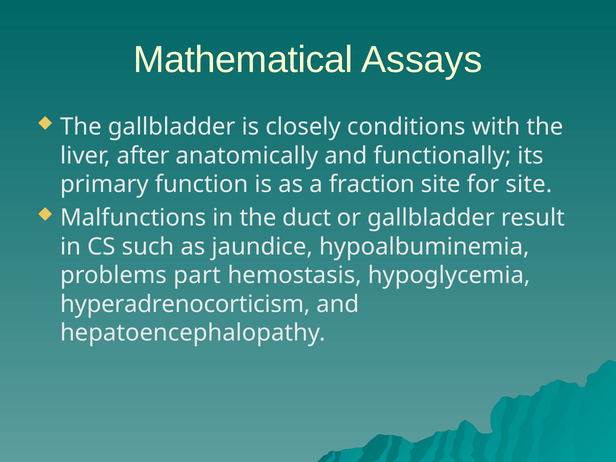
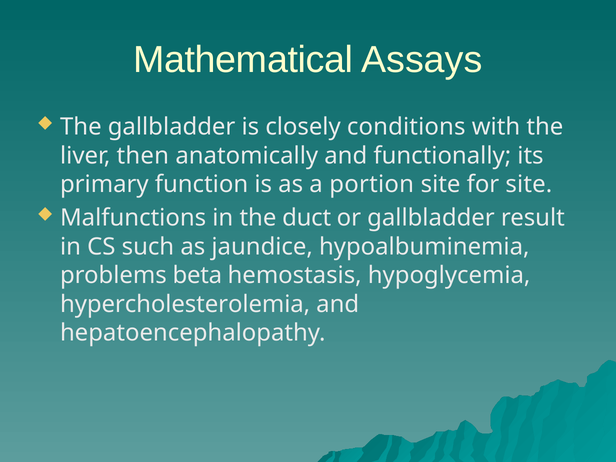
after: after -> then (143, 156)
fraction: fraction -> portion (372, 184)
part: part -> beta (197, 276)
hyperadrenocorticism: hyperadrenocorticism -> hypercholesterolemia (185, 304)
